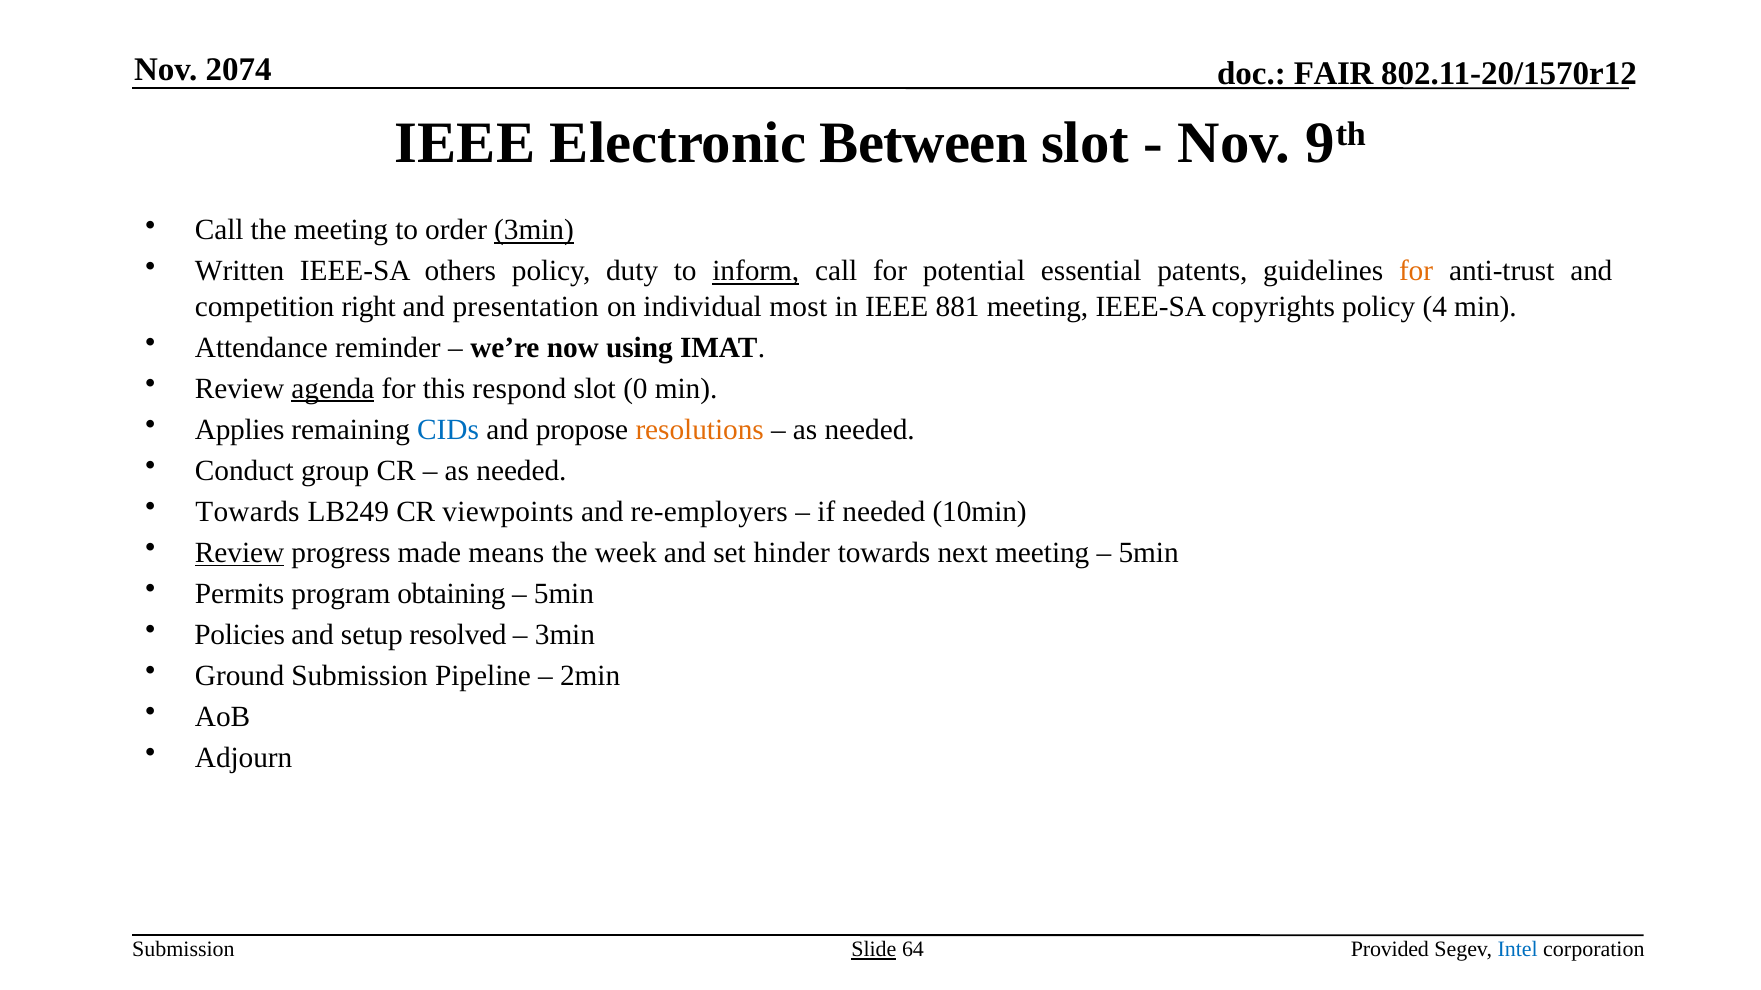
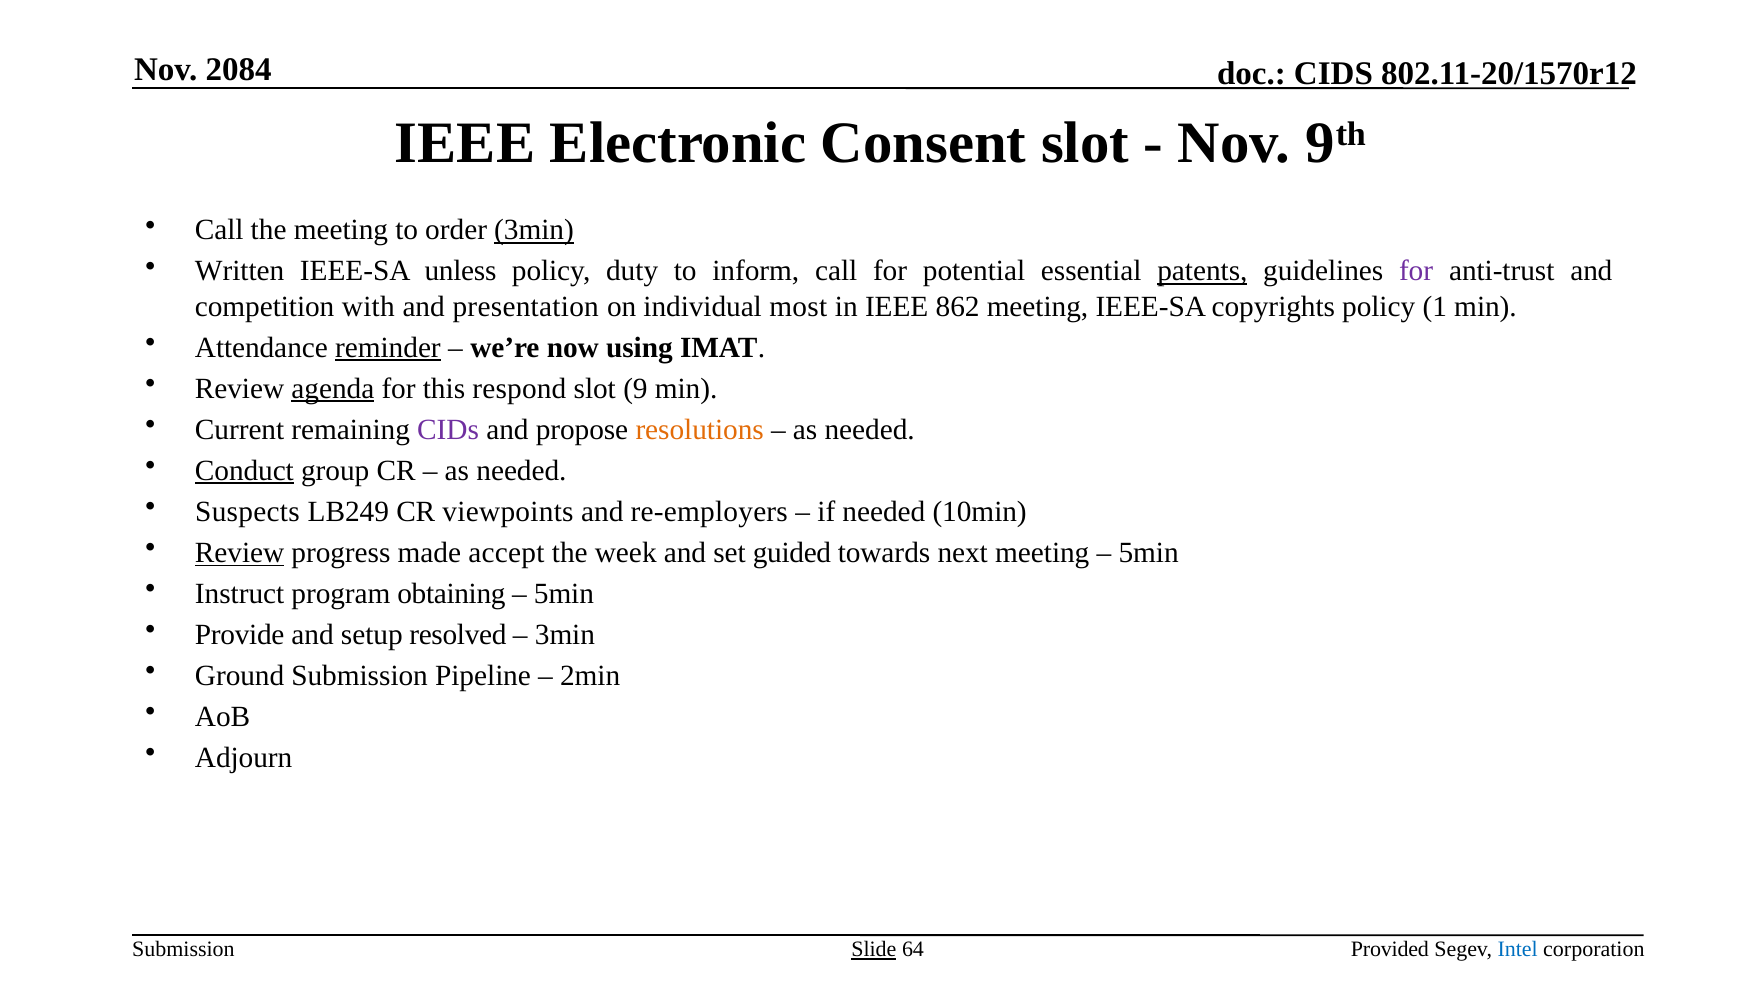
2074: 2074 -> 2084 (239, 70)
FAIR: FAIR -> CIDS (1333, 73)
Between: Between -> Consent (924, 144)
others: others -> unless (461, 271)
inform underline: present -> none (756, 271)
patents underline: none -> present (1202, 271)
for colour: orange -> purple (1416, 271)
right: right -> with (368, 307)
881: 881 -> 862 (958, 307)
4: 4 -> 1 (1435, 307)
reminder underline: none -> present (388, 348)
0: 0 -> 9 (635, 389)
Applies: Applies -> Current (240, 430)
CIDs colour: blue -> purple (448, 430)
Conduct underline: none -> present (244, 471)
Towards: Towards -> Suspects (247, 512)
means: means -> accept (506, 553)
hinder: hinder -> guided (792, 553)
Permits: Permits -> Instruct (240, 594)
Policies: Policies -> Provide (240, 635)
